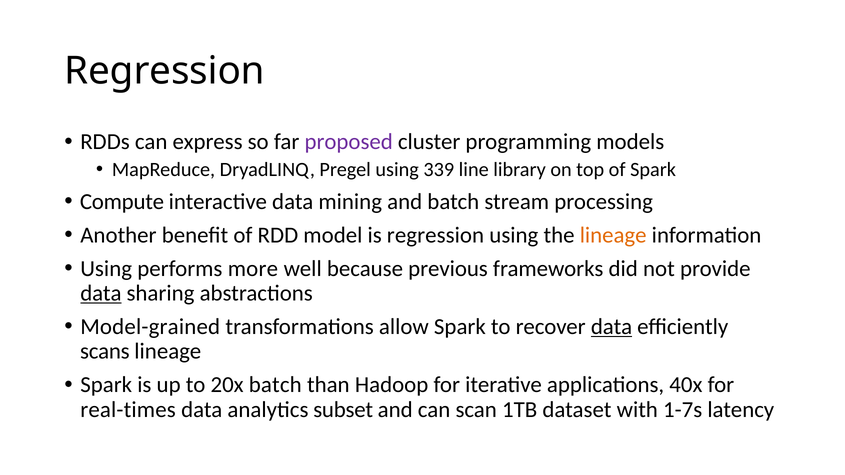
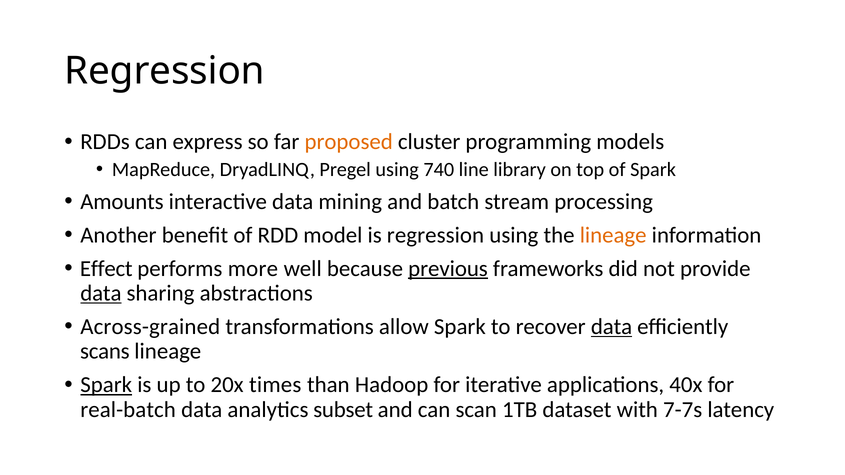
proposed colour: purple -> orange (349, 142)
339: 339 -> 740 (439, 170)
Compute: Compute -> Amounts (122, 202)
Using: Using -> Effect (106, 269)
previous underline: none -> present (448, 269)
Model-grained: Model-grained -> Across-grained (150, 327)
Spark underline: none -> present (106, 385)
20x batch: batch -> times (275, 385)
real-times: real-times -> real-batch (128, 410)
1-7s: 1-7s -> 7-7s (683, 410)
